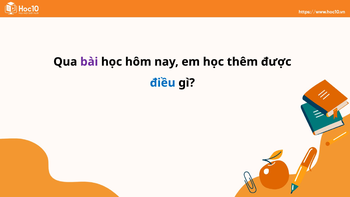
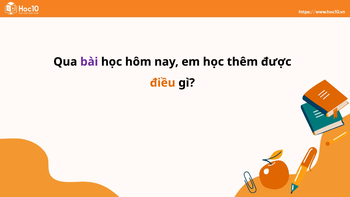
điều colour: blue -> orange (163, 83)
